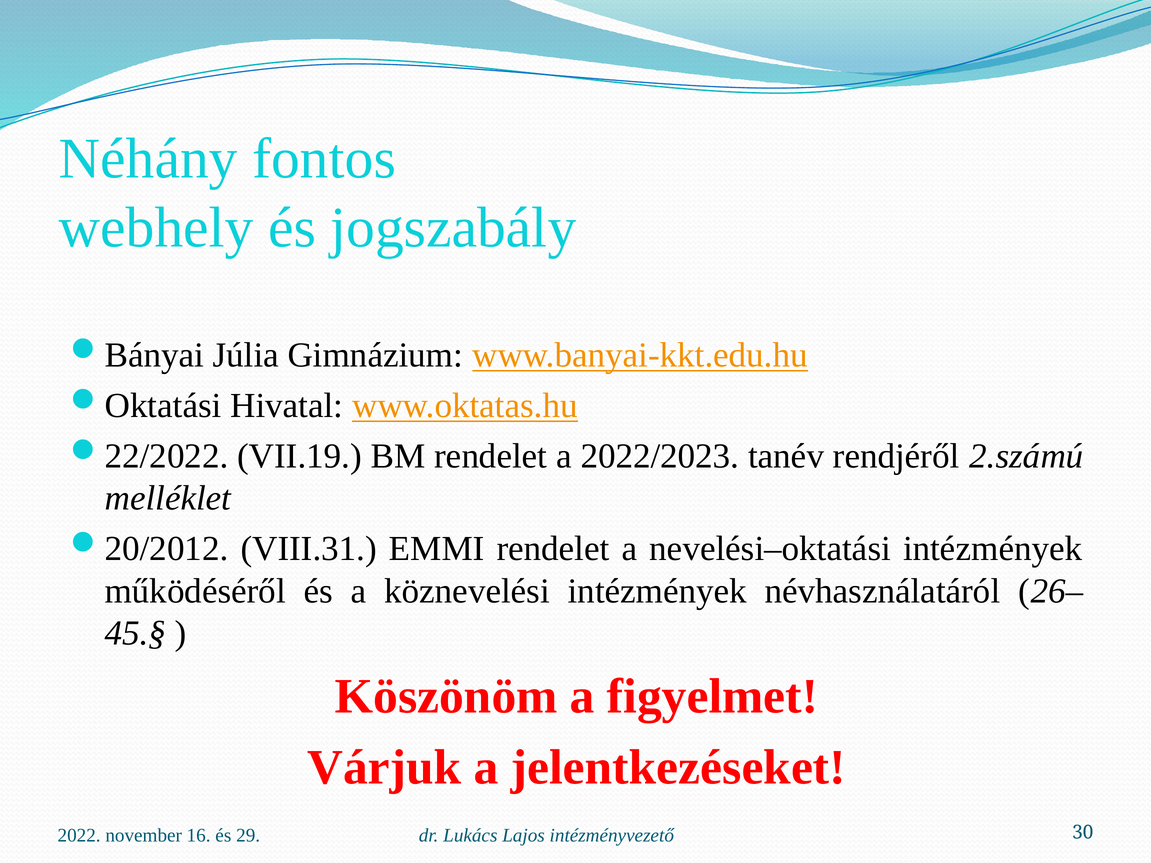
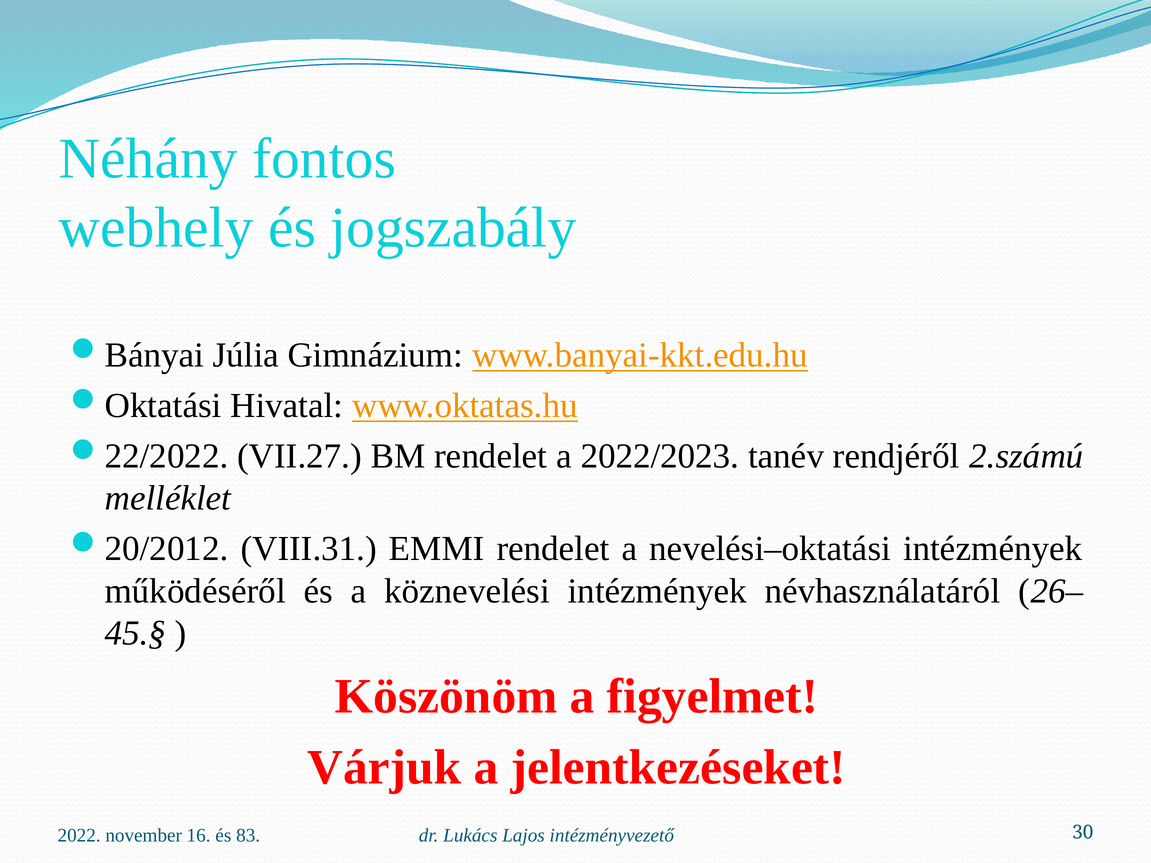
VII.19: VII.19 -> VII.27 (300, 456)
29: 29 -> 83 (248, 836)
